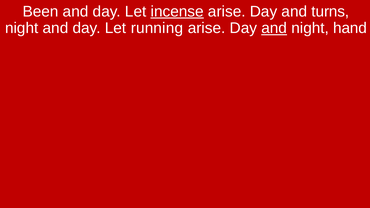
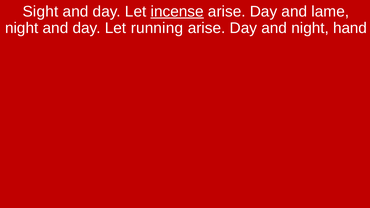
Been: Been -> Sight (40, 11)
turns: turns -> lame (330, 11)
and underline: present -> none (274, 28)
